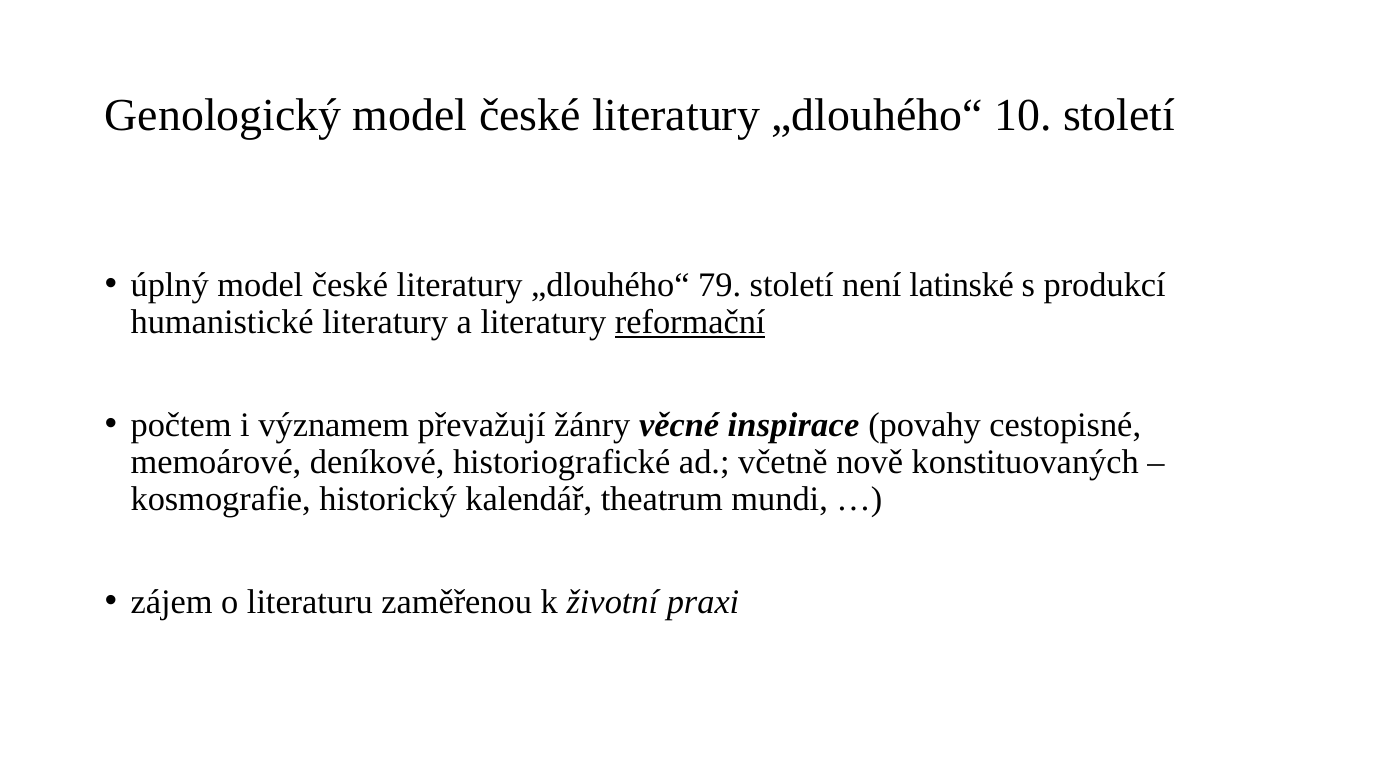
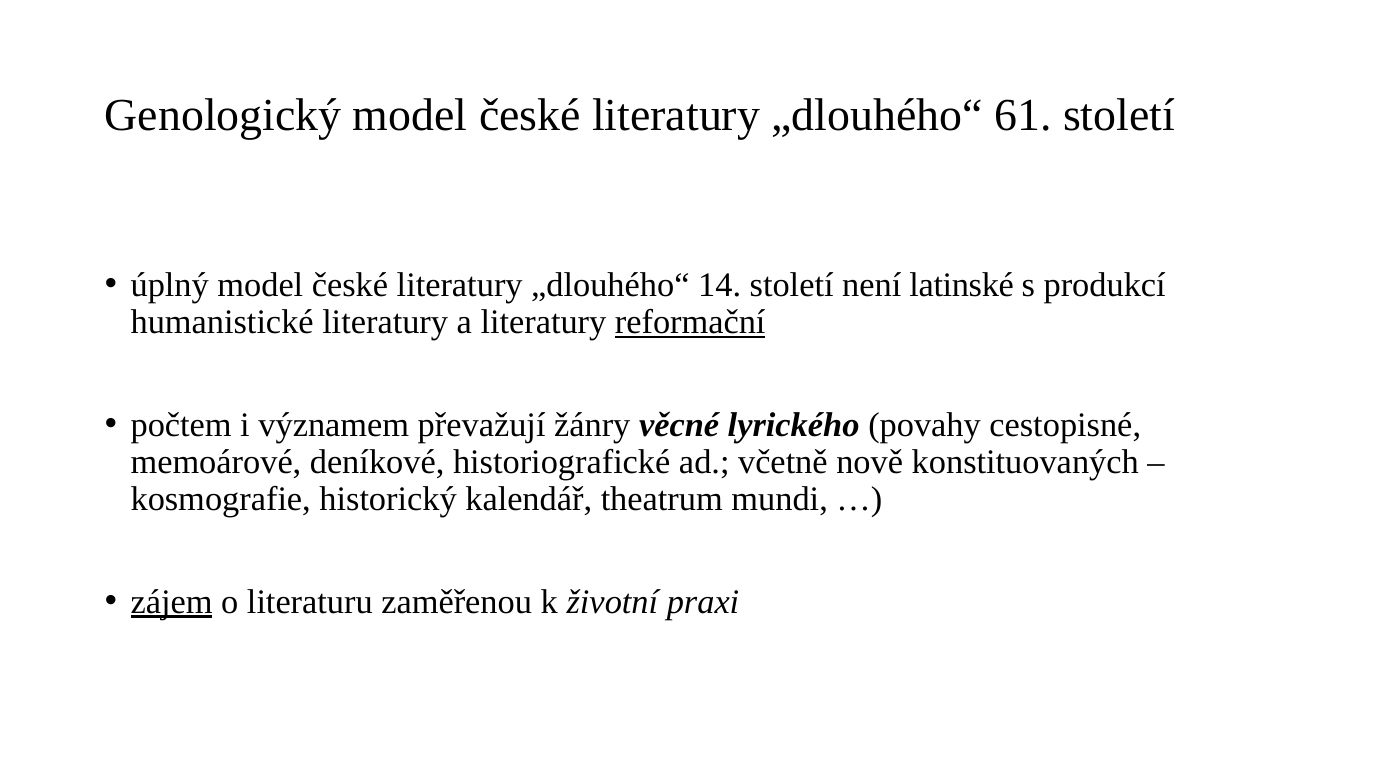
10: 10 -> 61 (1023, 116)
79: 79 -> 14 (720, 285)
inspirace: inspirace -> lyrického (794, 425)
zájem underline: none -> present (172, 602)
